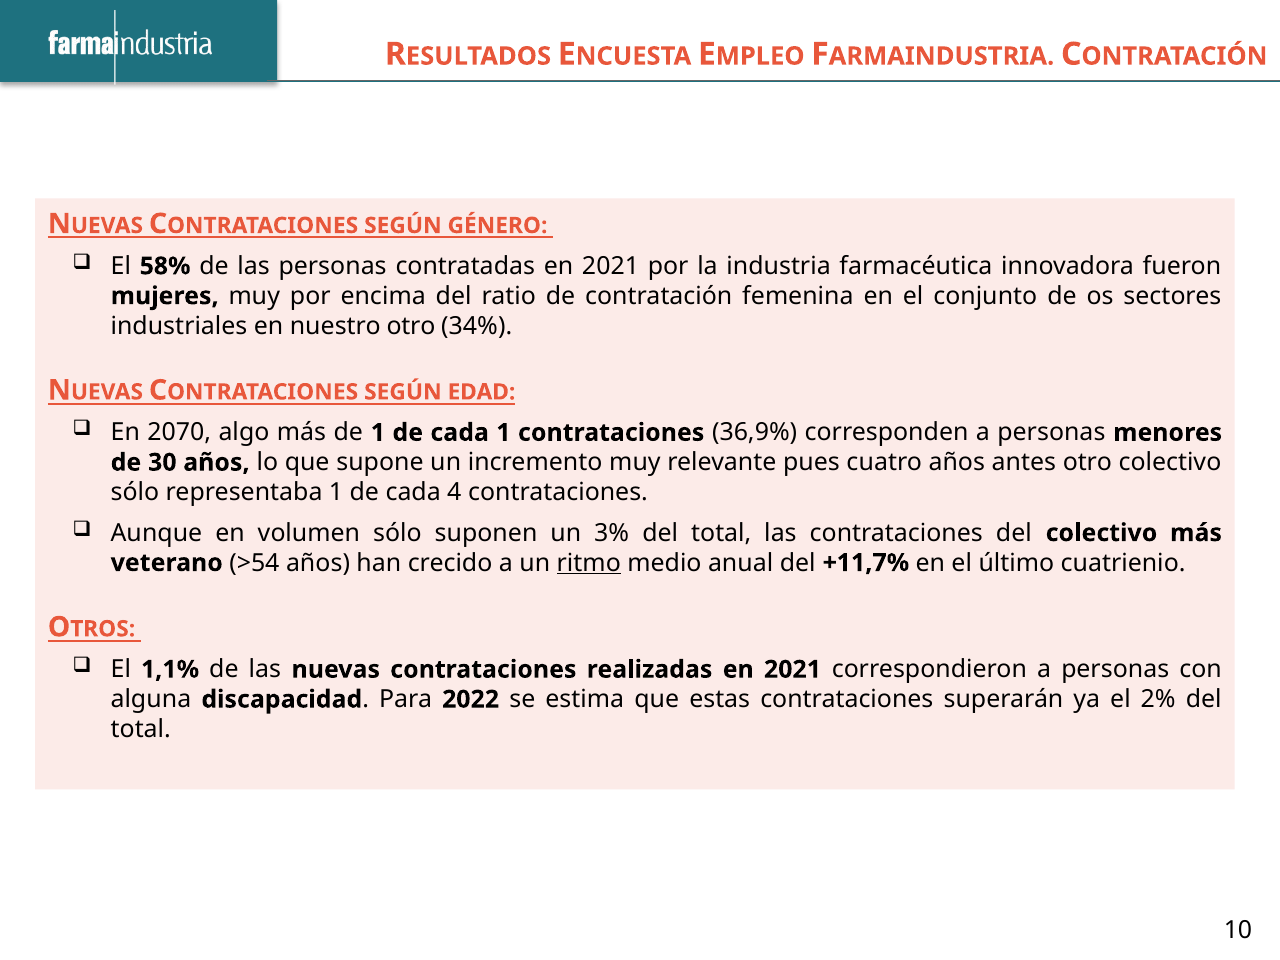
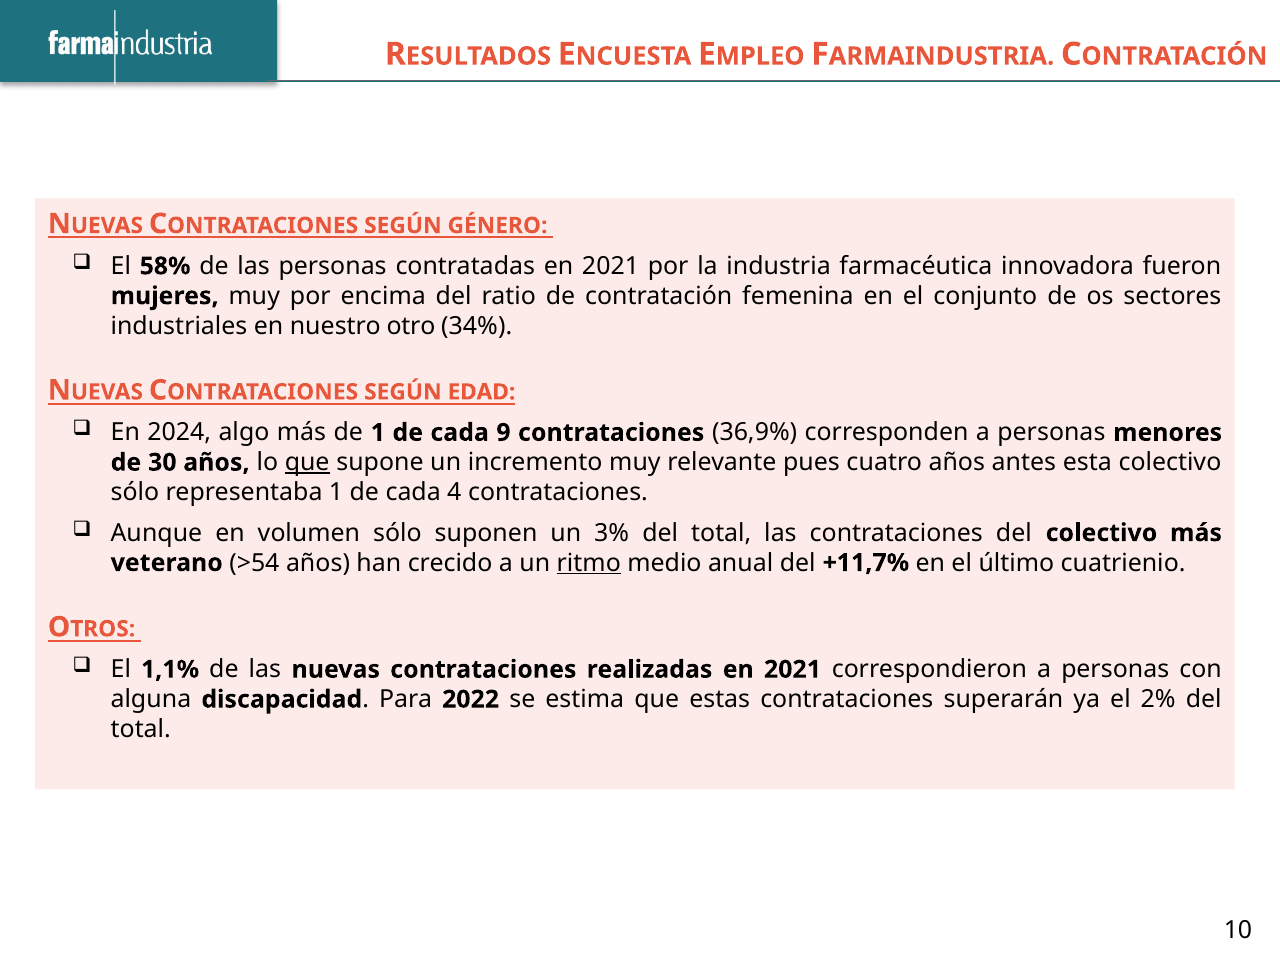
2070: 2070 -> 2024 (179, 433)
cada 1: 1 -> 9 (503, 433)
que underline: none -> present (307, 462)
antes otro: otro -> esta (1087, 462)
